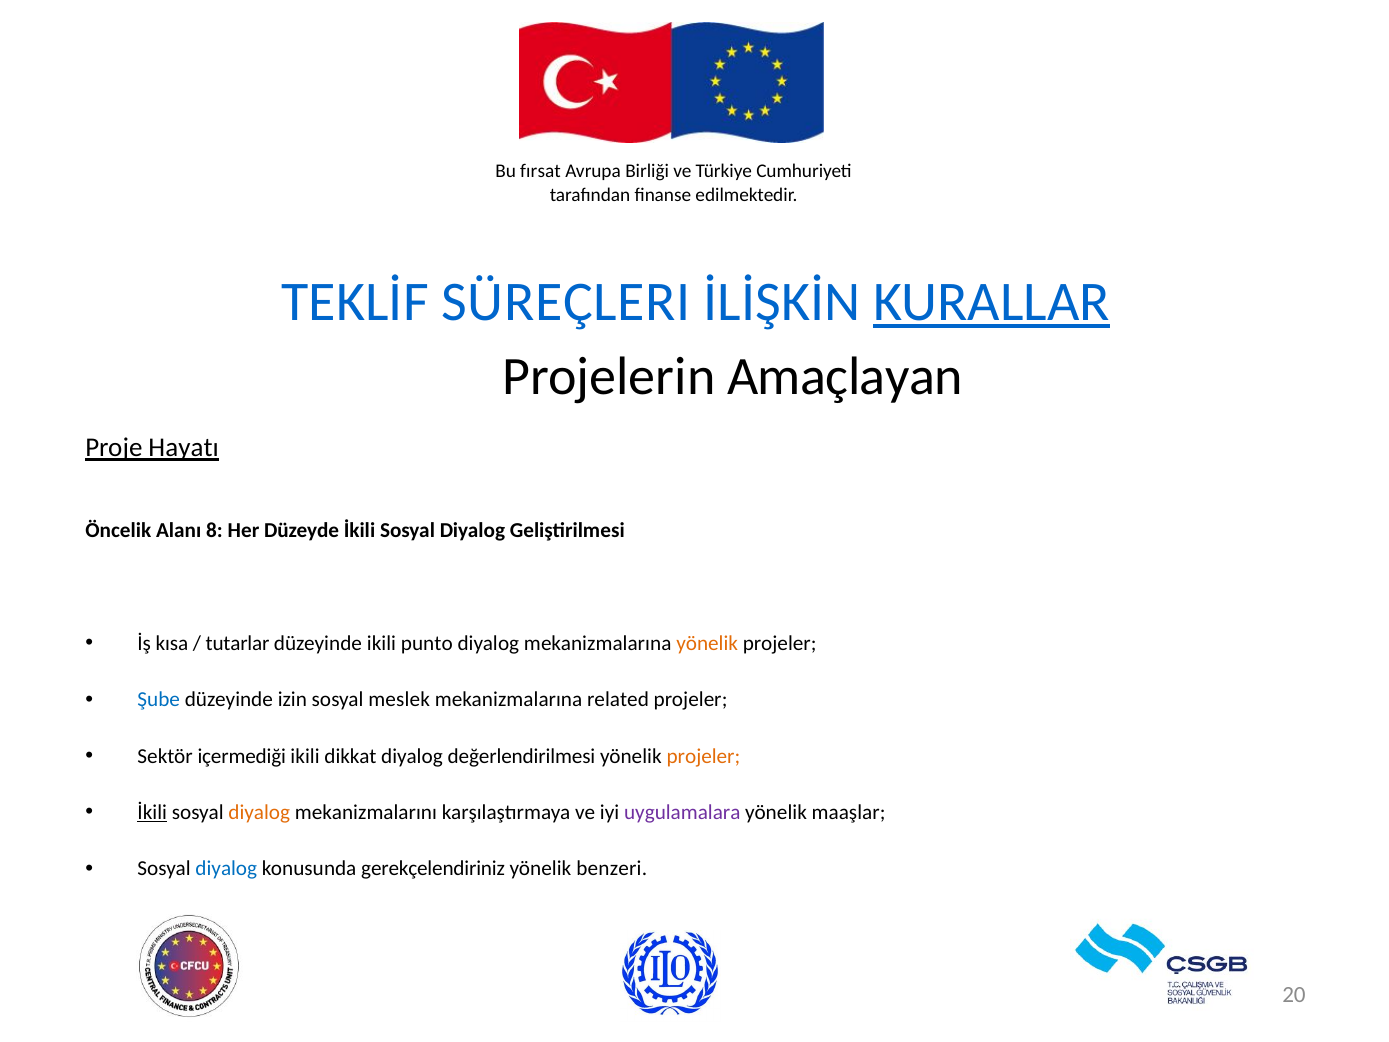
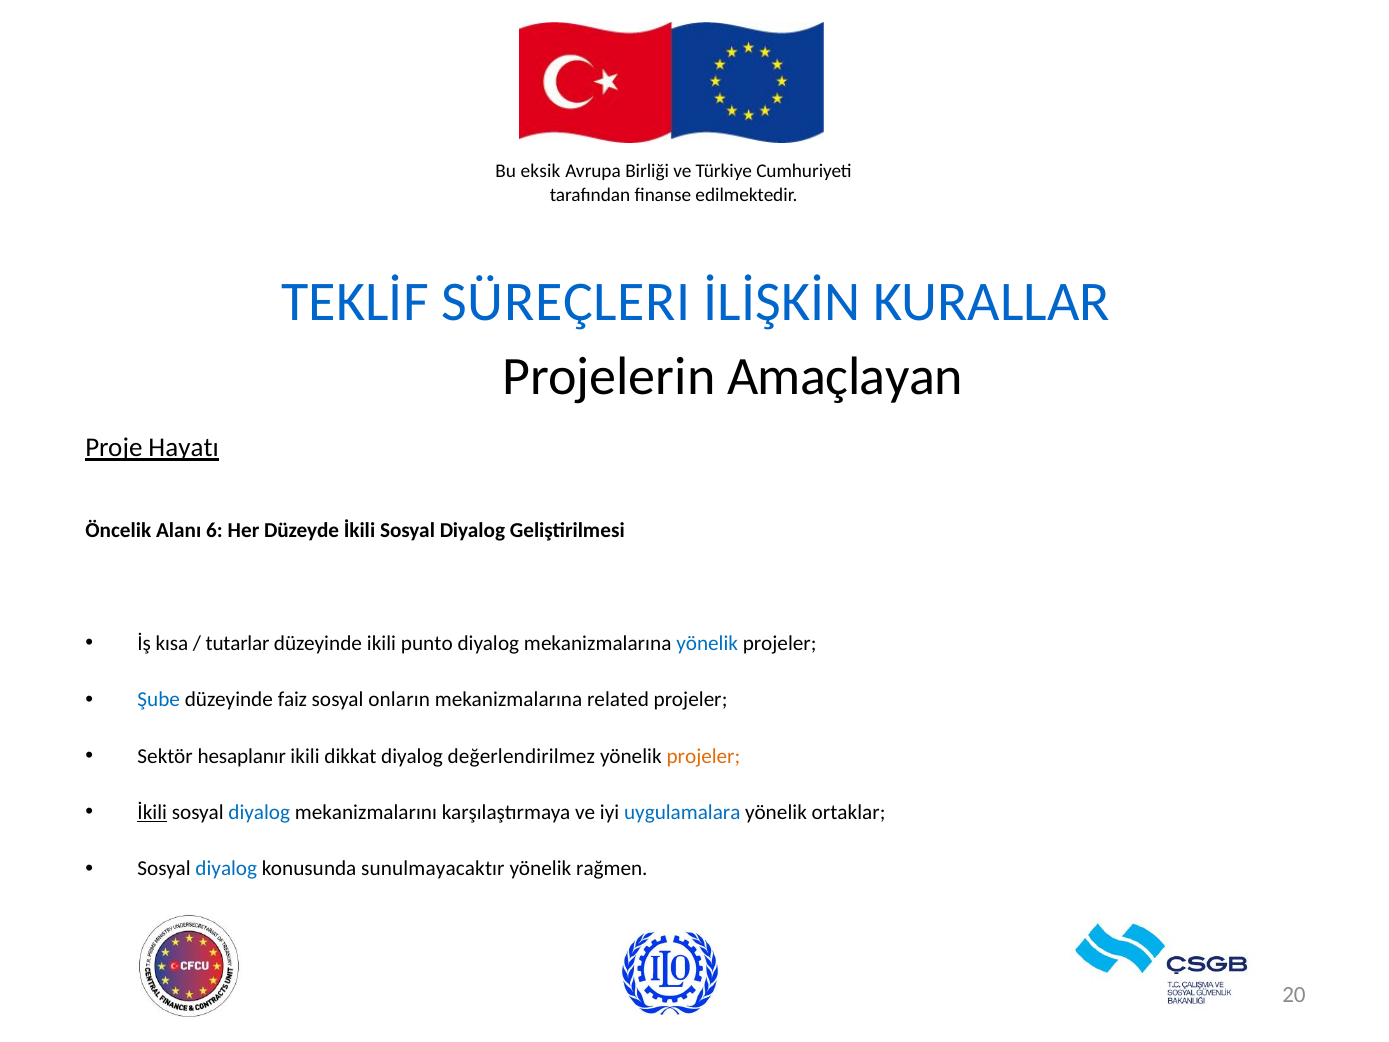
fırsat: fırsat -> eksik (541, 172)
KURALLAR underline: present -> none (991, 302)
8: 8 -> 6 (214, 531)
yönelik colour: orange -> blue (707, 643)
izin: izin -> faiz (292, 700)
meslek: meslek -> onların (399, 700)
içermediği: içermediği -> hesaplanır (242, 756)
değerlendirilmesi: değerlendirilmesi -> değerlendirilmez (521, 756)
diyalog colour: orange -> blue (259, 812)
uygulamalara colour: purple -> blue (682, 812)
maaşlar: maaşlar -> ortaklar (849, 812)
gerekçelendiriniz: gerekçelendiriniz -> sunulmayacaktır (433, 869)
benzeri: benzeri -> rağmen (612, 869)
